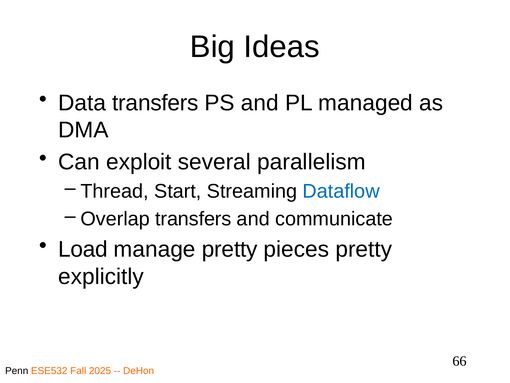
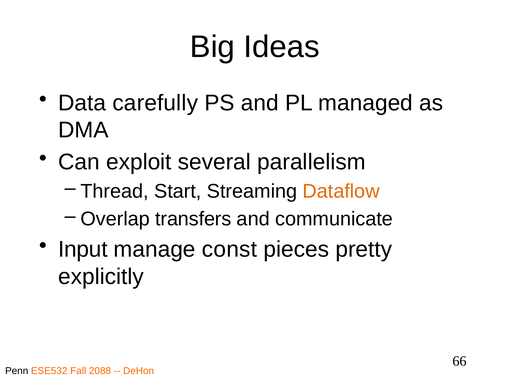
Data transfers: transfers -> carefully (155, 103)
Dataflow colour: blue -> orange (341, 191)
Load: Load -> Input (83, 249)
manage pretty: pretty -> const (229, 249)
2025: 2025 -> 2088 (100, 370)
